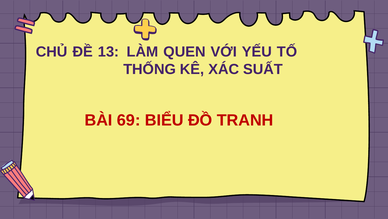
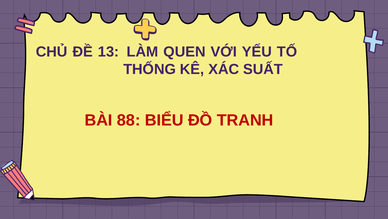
69: 69 -> 88 (129, 120)
